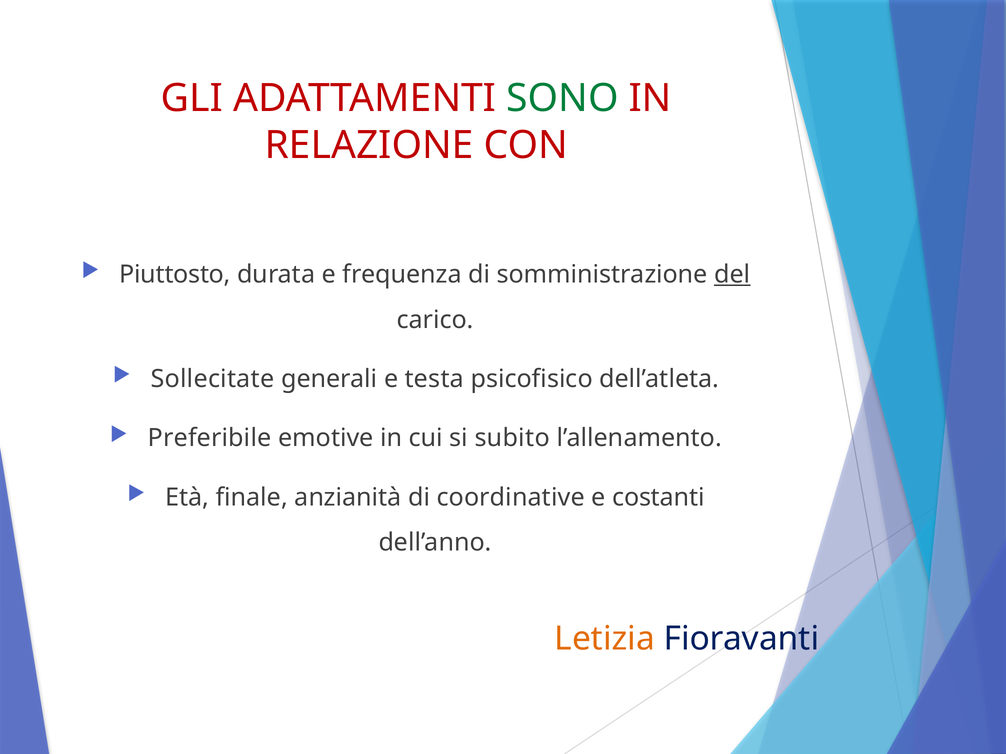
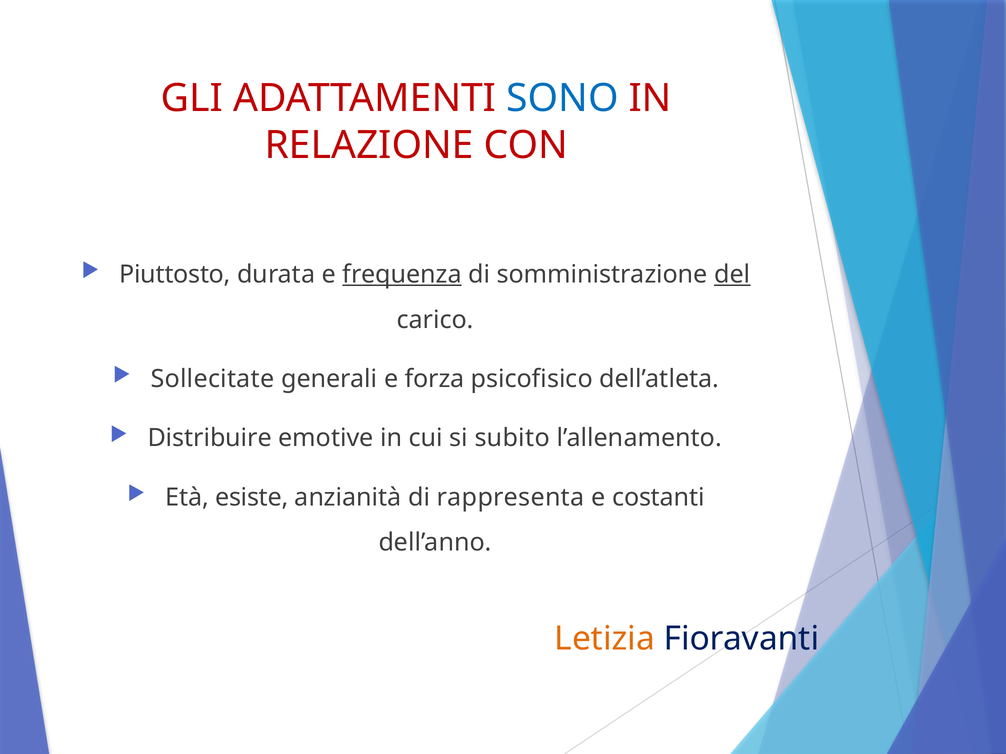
SONO colour: green -> blue (562, 98)
frequenza underline: none -> present (402, 275)
testa: testa -> forza (435, 379)
Preferibile: Preferibile -> Distribuire (210, 438)
finale: finale -> esiste (252, 498)
coordinative: coordinative -> rappresenta (511, 498)
